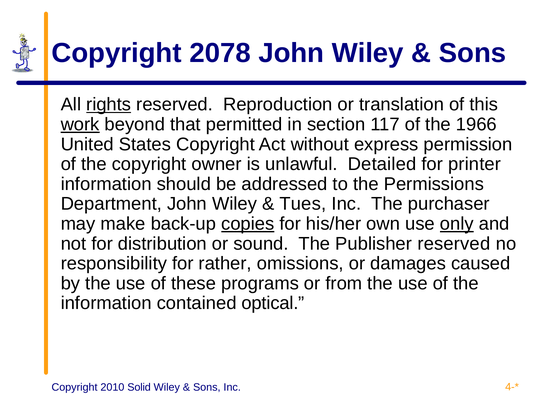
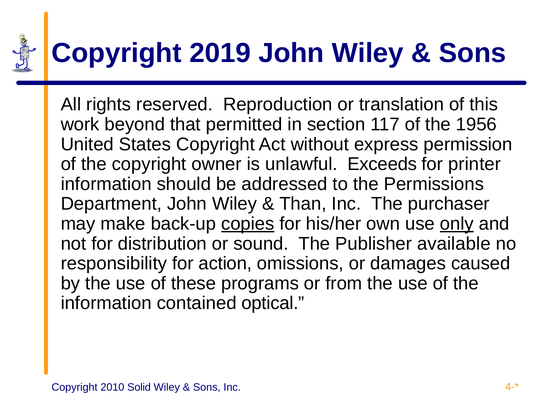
2078: 2078 -> 2019 (220, 53)
rights underline: present -> none (109, 105)
work underline: present -> none (80, 124)
1966: 1966 -> 1956 (476, 124)
Detailed: Detailed -> Exceeds (382, 164)
Tues: Tues -> Than (303, 204)
Publisher reserved: reserved -> available (454, 244)
rather: rather -> action (225, 263)
